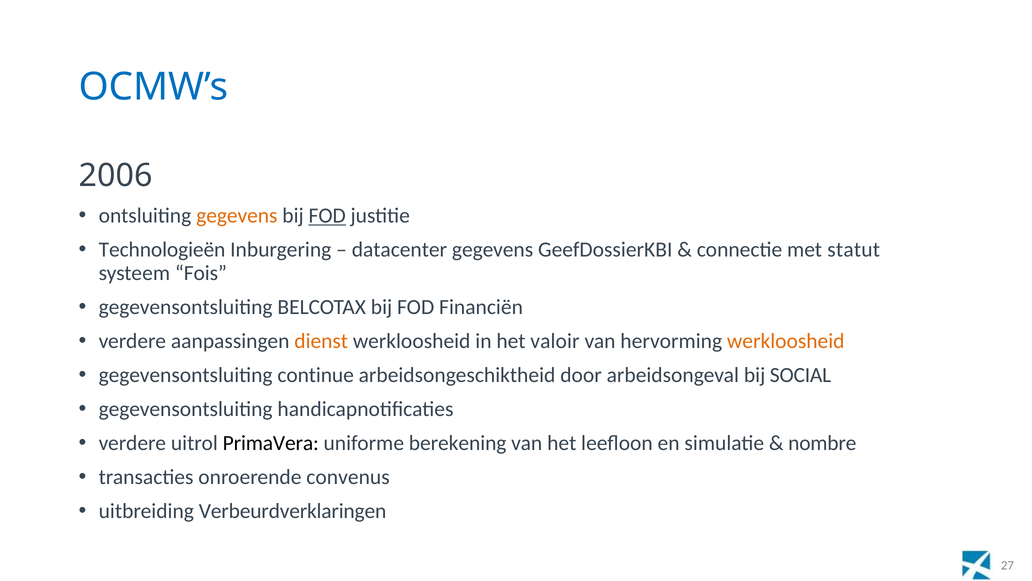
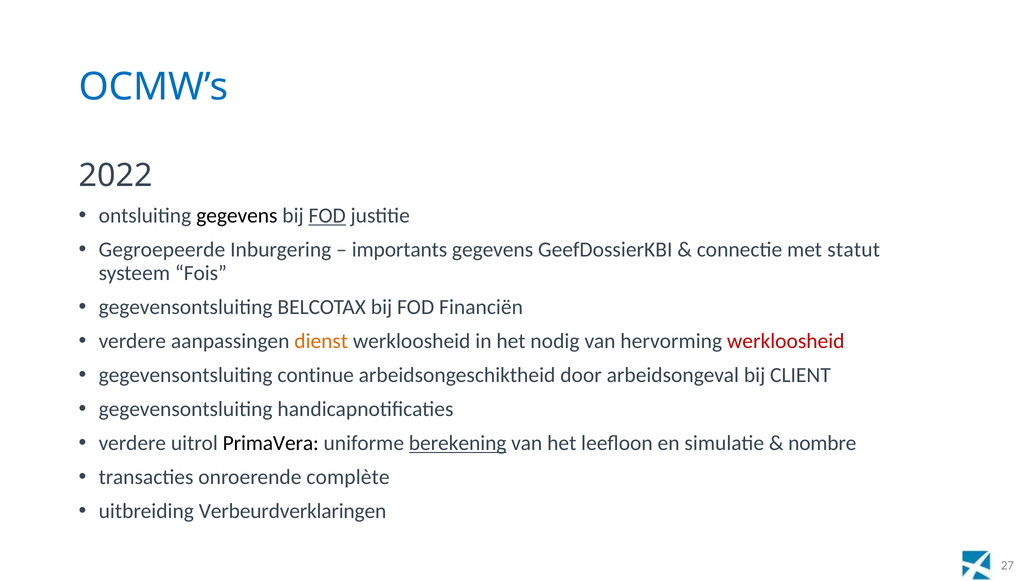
2006: 2006 -> 2022 (116, 176)
gegevens colour: orange -> black (237, 215)
Technologieën: Technologieën -> Gegroepeerde (162, 250)
datacenter: datacenter -> importants (399, 250)
valoir: valoir -> nodig (555, 341)
werkloosheid colour: orange -> red (786, 341)
SOCIAL: SOCIAL -> CLIENT (800, 375)
berekening underline: none -> present (458, 443)
convenus: convenus -> complète (348, 477)
